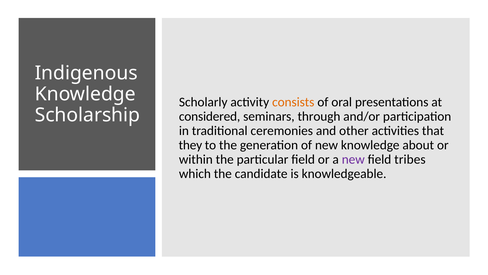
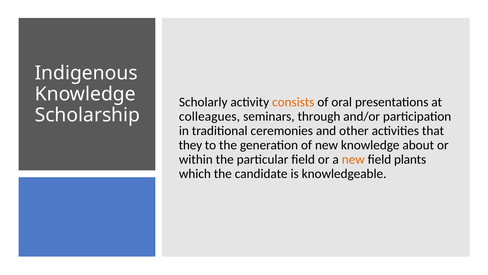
considered: considered -> colleagues (209, 116)
new colour: purple -> orange (353, 159)
tribes: tribes -> plants (410, 159)
